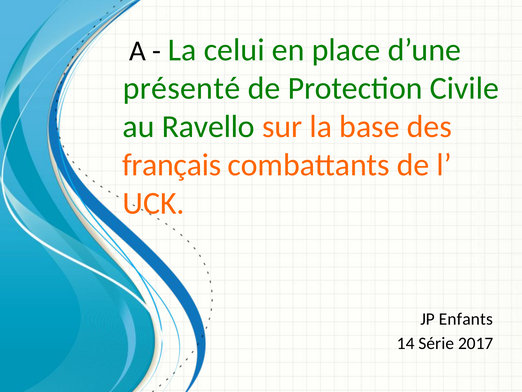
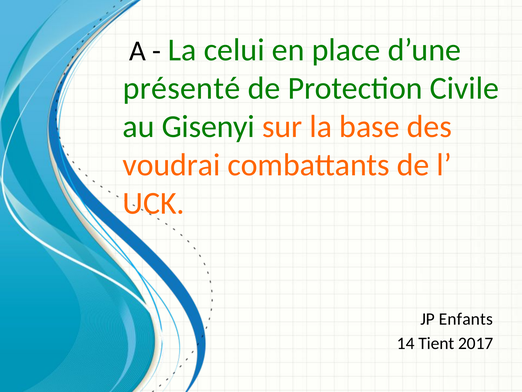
Ravello: Ravello -> Gisenyi (208, 127)
français: français -> voudrai (172, 165)
Série: Série -> Tient (436, 343)
